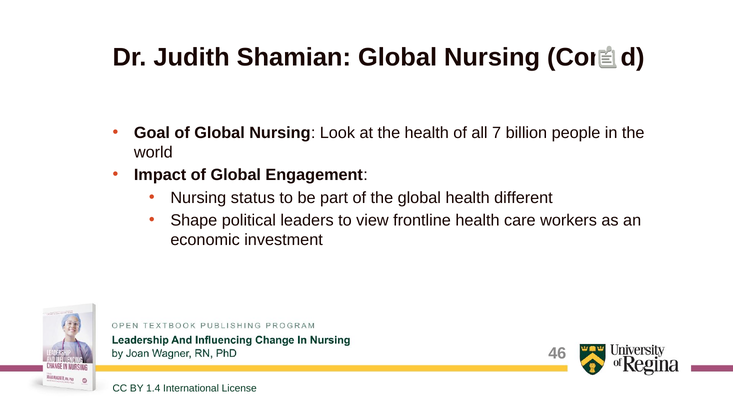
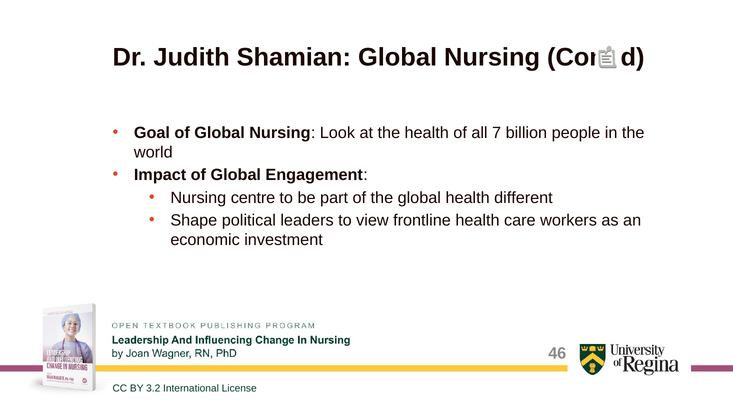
status: status -> centre (253, 198)
1.4: 1.4 -> 3.2 (153, 389)
